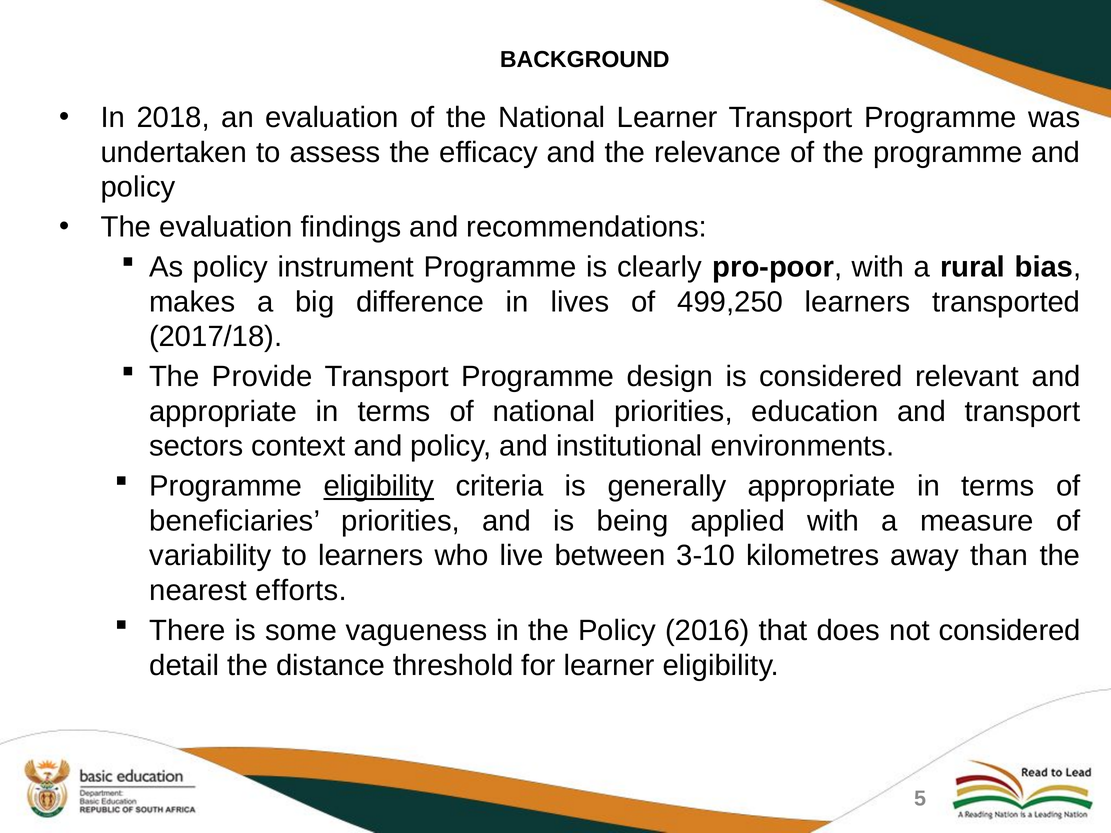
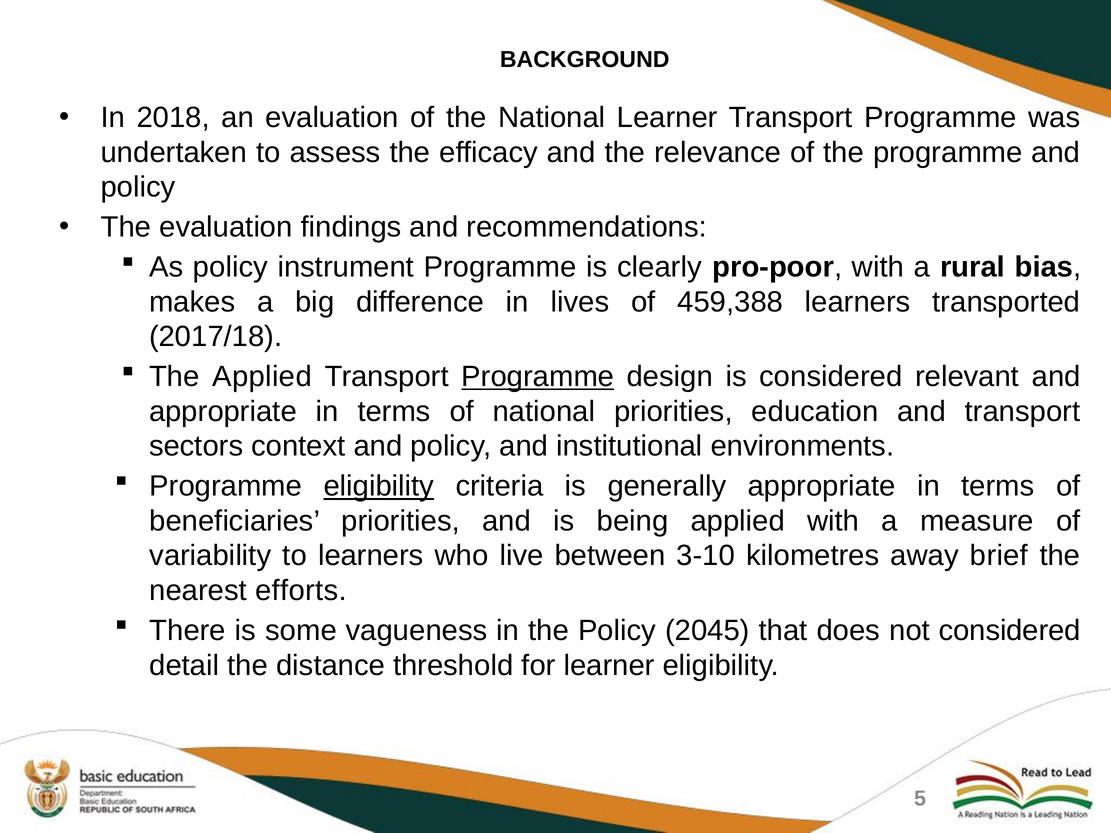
499,250: 499,250 -> 459,388 (730, 302)
The Provide: Provide -> Applied (262, 377)
Programme underline: none -> present (538, 377)
than: than -> brief (999, 556)
2016: 2016 -> 2045 (707, 631)
